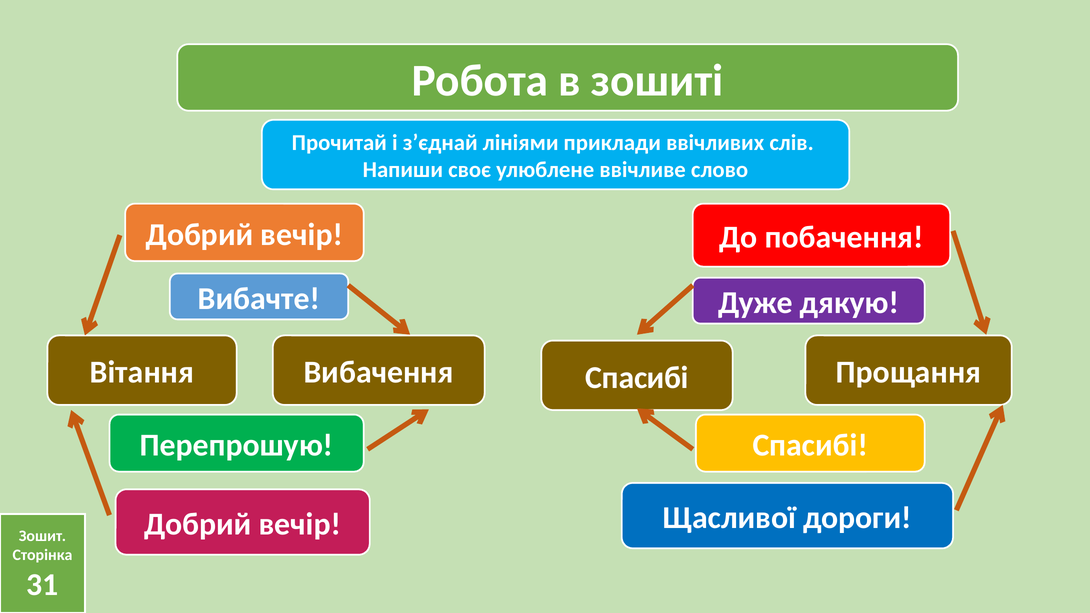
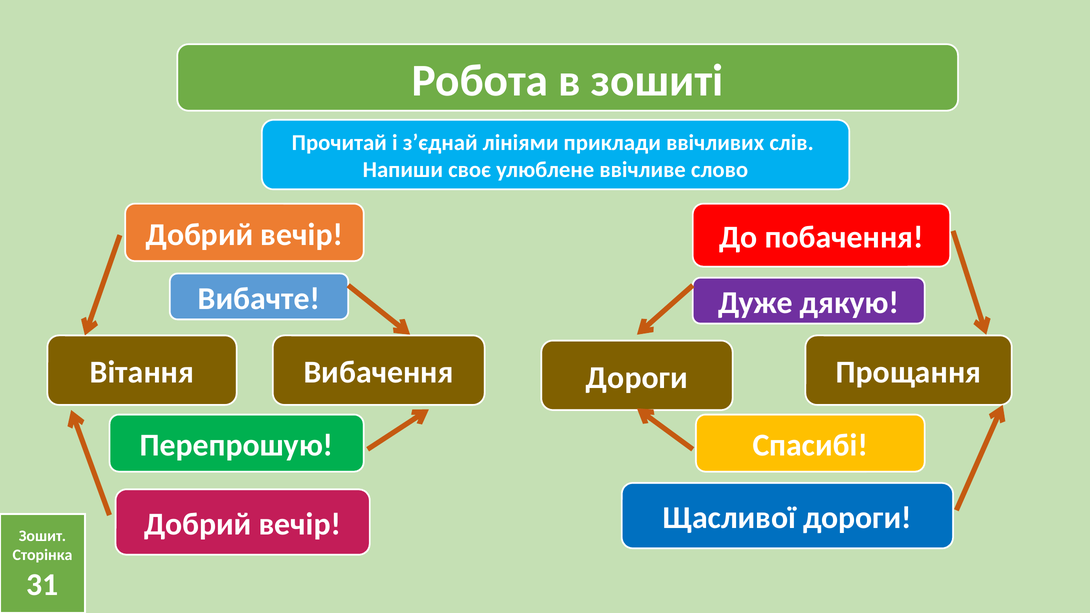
Вибачення Спасибі: Спасибі -> Дороги (637, 378)
